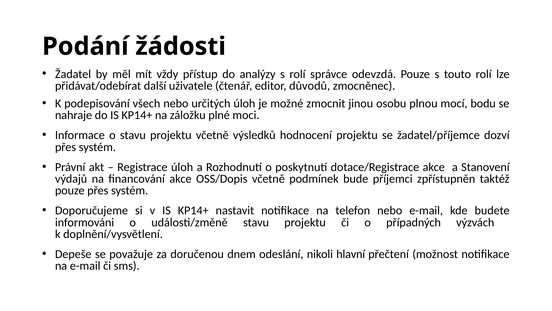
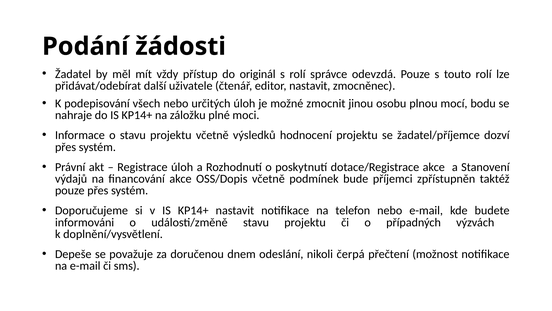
analýzy: analýzy -> originál (258, 74)
editor důvodů: důvodů -> nastavit (310, 86)
hlavní: hlavní -> čerpá (351, 254)
